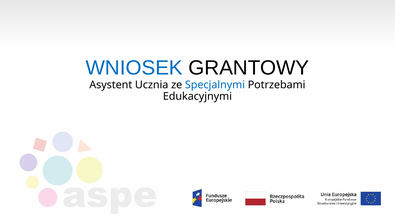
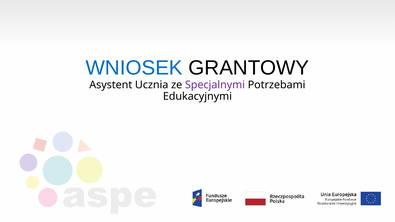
Specjalnymi colour: blue -> purple (215, 85)
